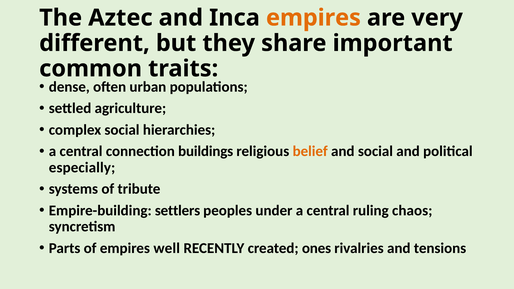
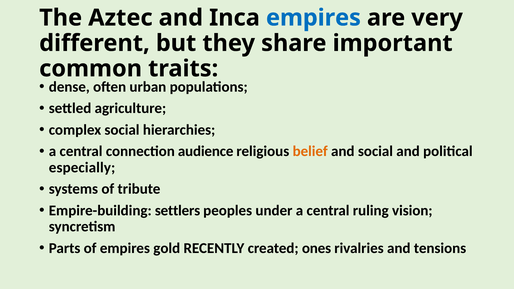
empires colour: orange -> blue (313, 18)
buildings: buildings -> audience (206, 151)
chaos: chaos -> vision (412, 211)
well: well -> gold (167, 248)
